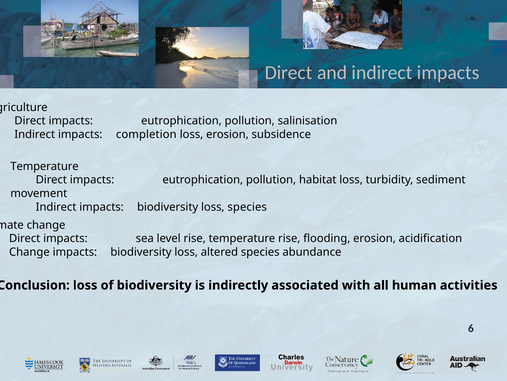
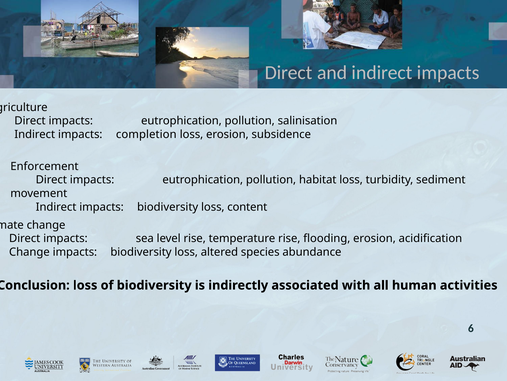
Temperature: Temperature -> Enforcement (44, 166)
loss species: species -> content (247, 207)
